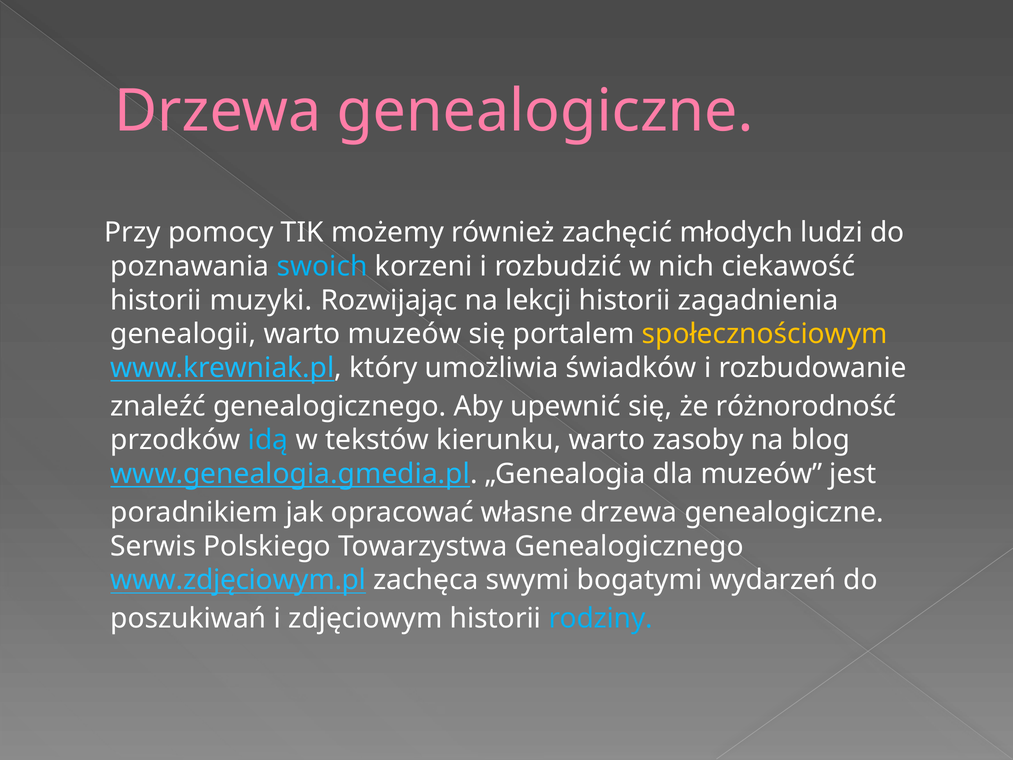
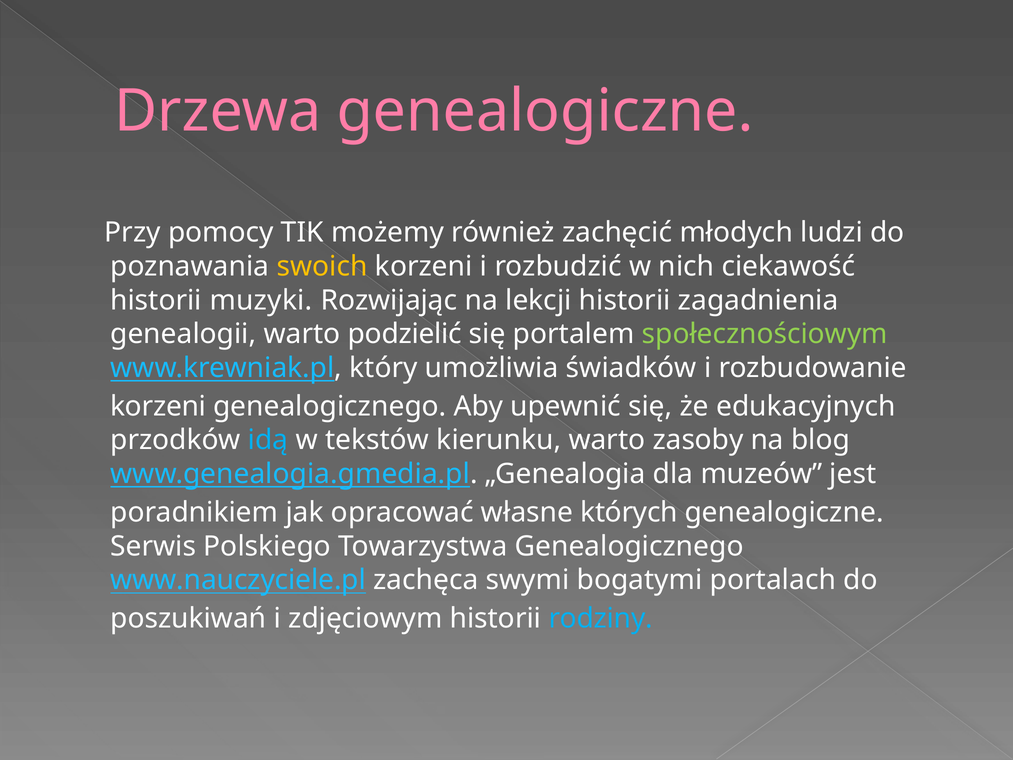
swoich colour: light blue -> yellow (322, 266)
warto muzeów: muzeów -> podzielić (405, 334)
społecznościowym colour: yellow -> light green (765, 334)
znaleźć: znaleźć -> korzeni (158, 406)
różnorodność: różnorodność -> edukacyjnych (806, 406)
własne drzewa: drzewa -> których (629, 512)
www.zdjęciowym.pl: www.zdjęciowym.pl -> www.nauczyciele.pl (238, 580)
wydarzeń: wydarzeń -> portalach (773, 580)
